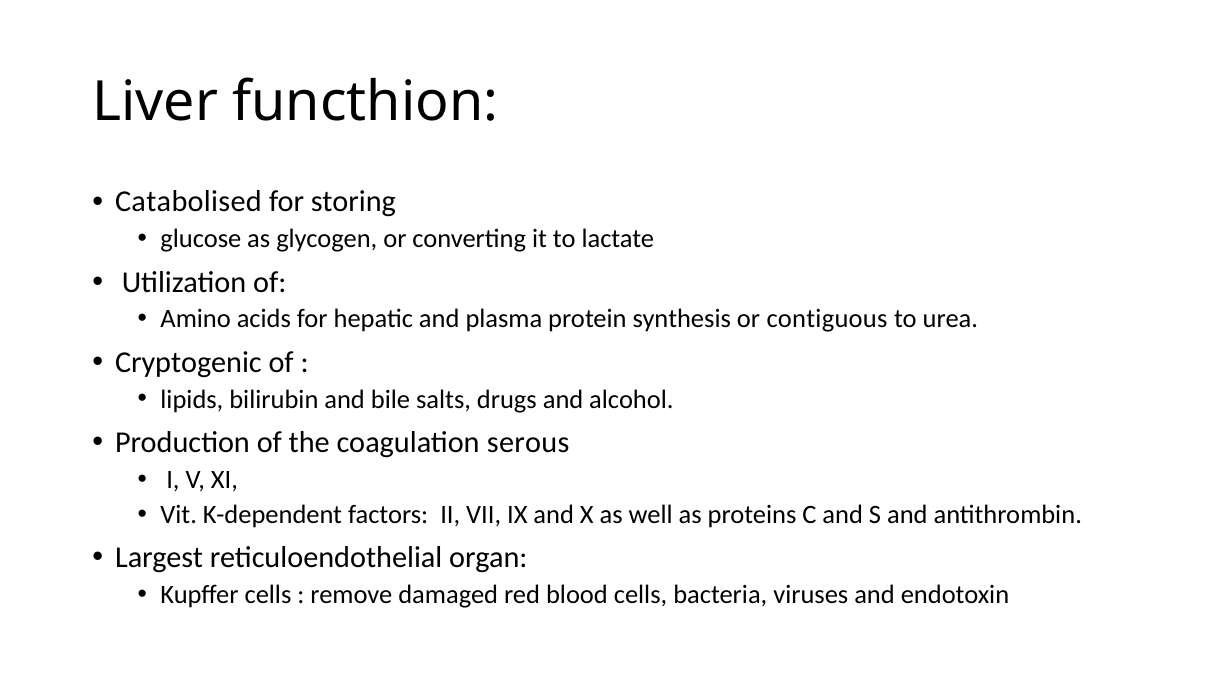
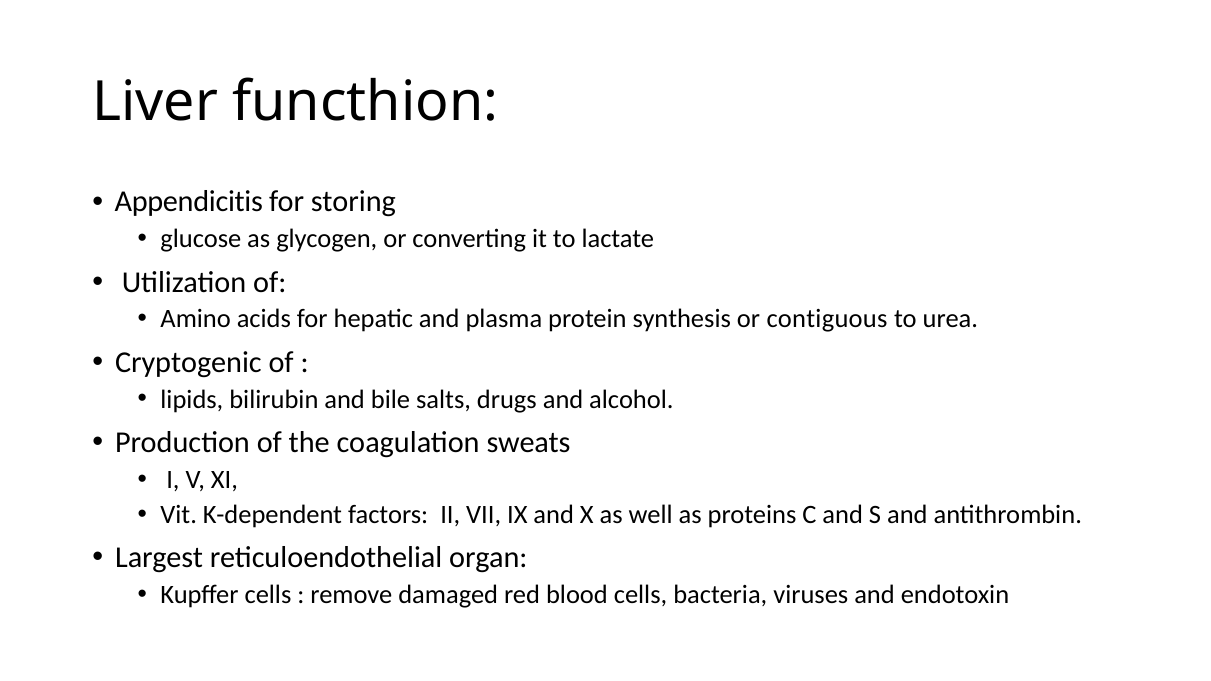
Catabolised: Catabolised -> Appendicitis (189, 202)
serous: serous -> sweats (528, 443)
